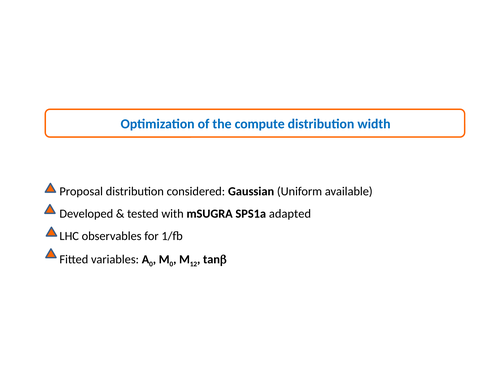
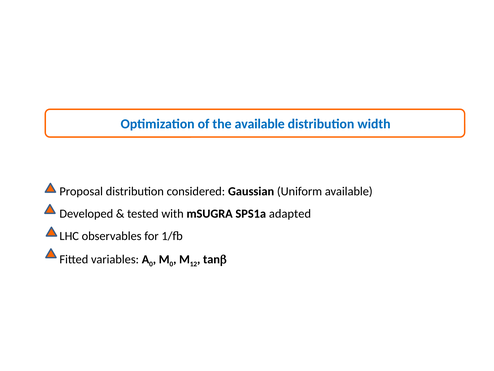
the compute: compute -> available (260, 124)
